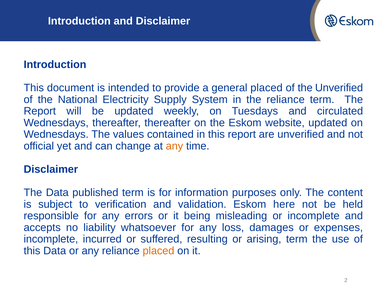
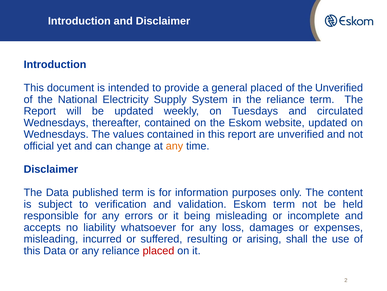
thereafter thereafter: thereafter -> contained (168, 122)
Eskom here: here -> term (284, 204)
incomplete: incomplete -> misleading (51, 239)
arising term: term -> shall (297, 239)
placed colour: orange -> red (158, 250)
